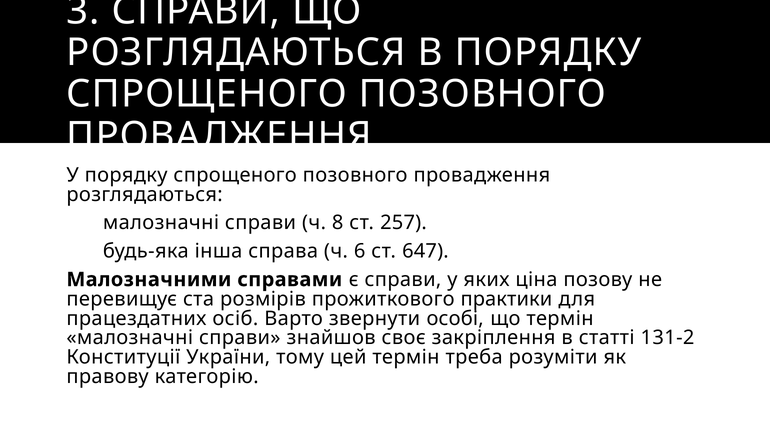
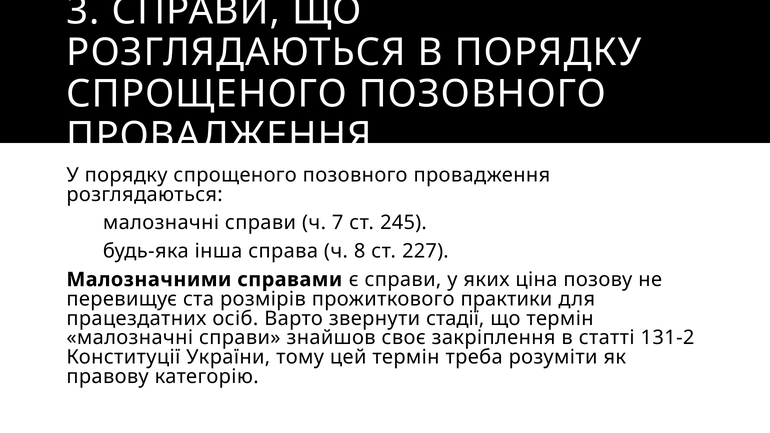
8: 8 -> 7 (338, 223)
257: 257 -> 245 (403, 223)
6: 6 -> 8 (360, 251)
647: 647 -> 227 (425, 251)
особі: особі -> стадії (455, 318)
